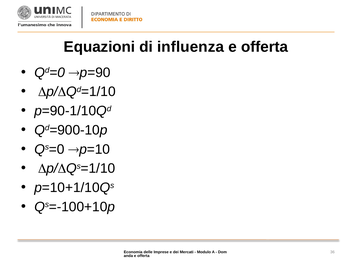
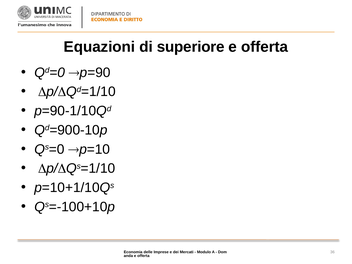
influenza: influenza -> superiore (191, 47)
